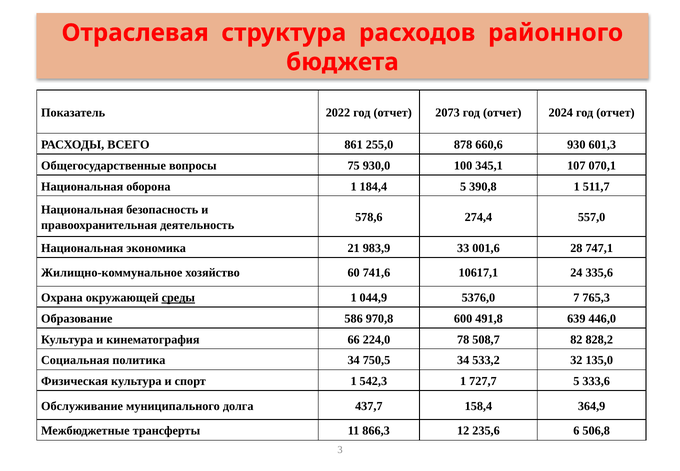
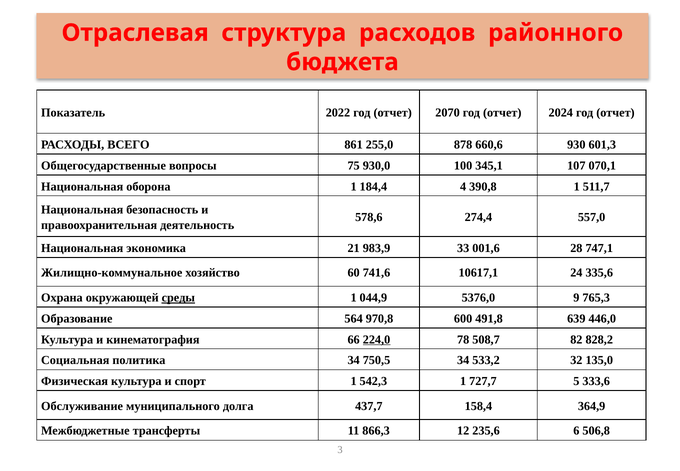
2073: 2073 -> 2070 (448, 113)
184,4 5: 5 -> 4 (463, 186)
7: 7 -> 9 (576, 298)
586: 586 -> 564 (354, 318)
224,0 underline: none -> present (377, 339)
